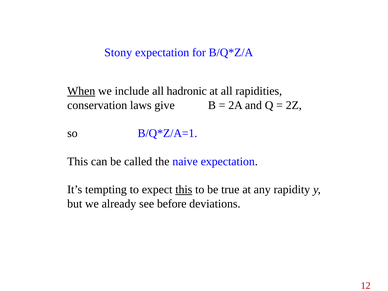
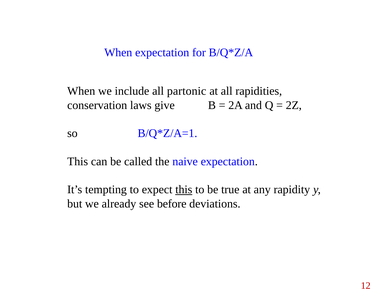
Stony: Stony -> When (118, 52)
When underline: present -> none (81, 91)
hadronic: hadronic -> partonic (187, 91)
